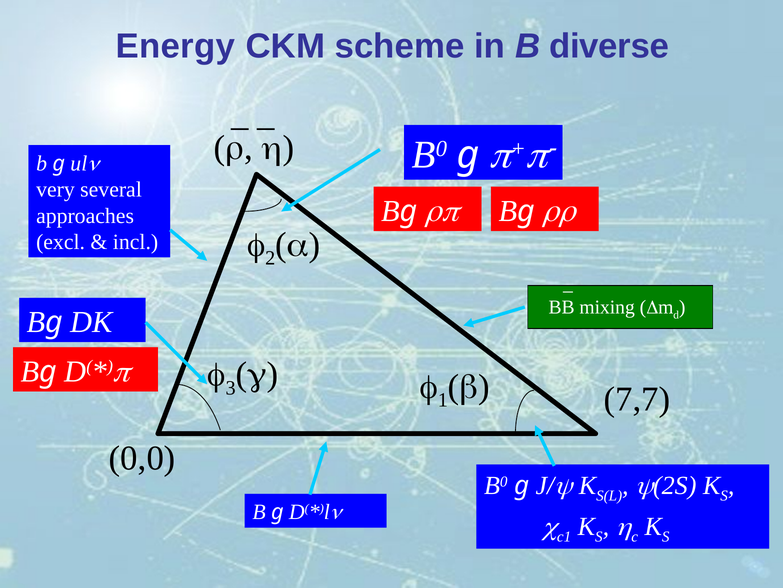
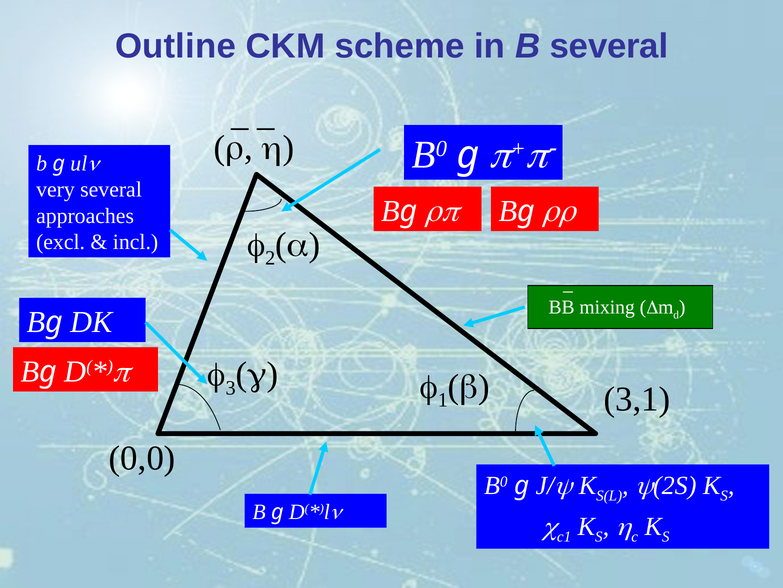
Energy: Energy -> Outline (175, 46)
B diverse: diverse -> several (609, 46)
7,7: 7,7 -> 3,1 (637, 399)
